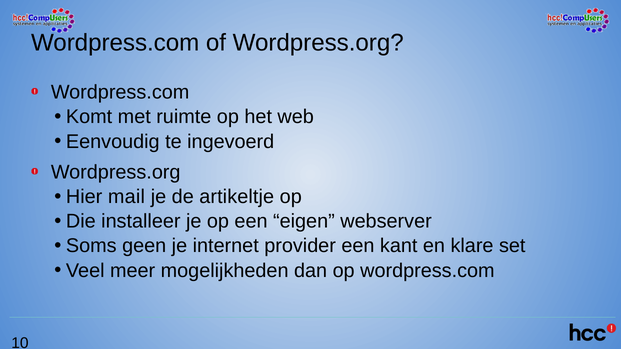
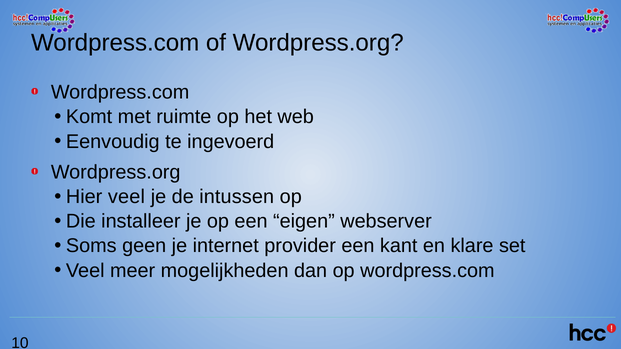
Hier mail: mail -> veel (126, 197)
artikeltje: artikeltje -> intussen (237, 197)
